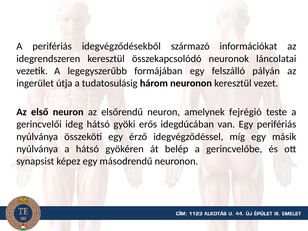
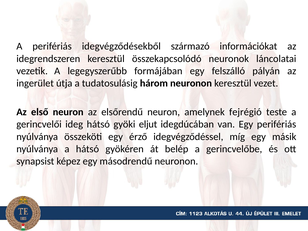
erős: erős -> eljut (148, 124)
